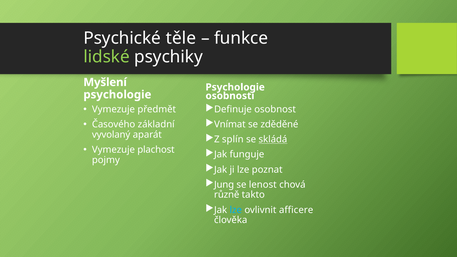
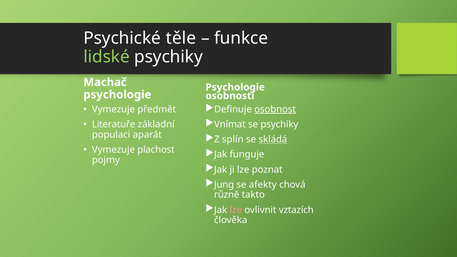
Myšlení: Myšlení -> Machač (105, 82)
osobnost underline: none -> present (275, 109)
Časového: Časového -> Literatuře (114, 124)
se zděděné: zděděné -> psychiky (279, 124)
vyvolaný: vyvolaný -> populaci (111, 135)
lenost: lenost -> afekty (263, 185)
lze colour: light blue -> pink (236, 210)
afficere: afficere -> vztazích (296, 210)
